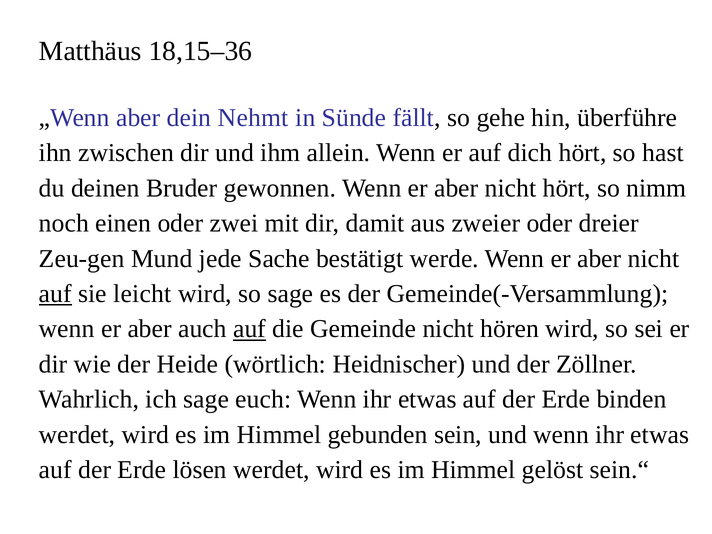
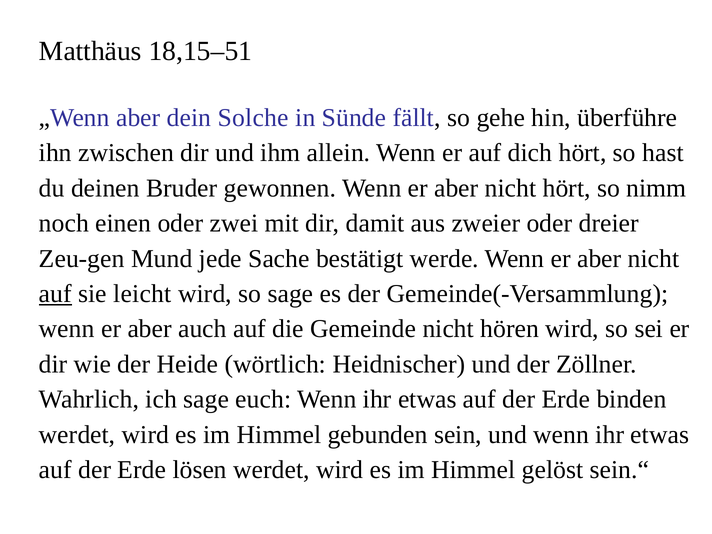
18,15–36: 18,15–36 -> 18,15–51 (200, 51)
Nehmt: Nehmt -> Solche (253, 118)
auf underline: present -> none (250, 329)
